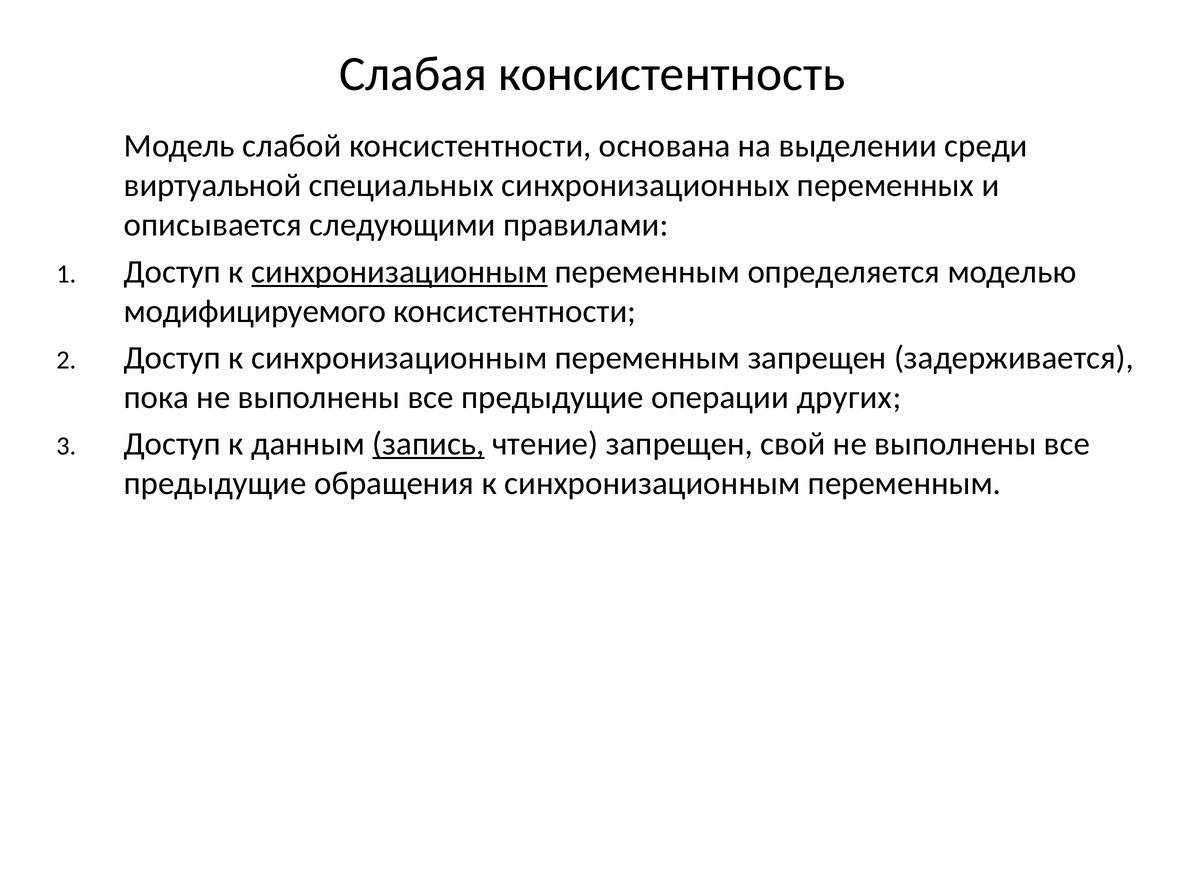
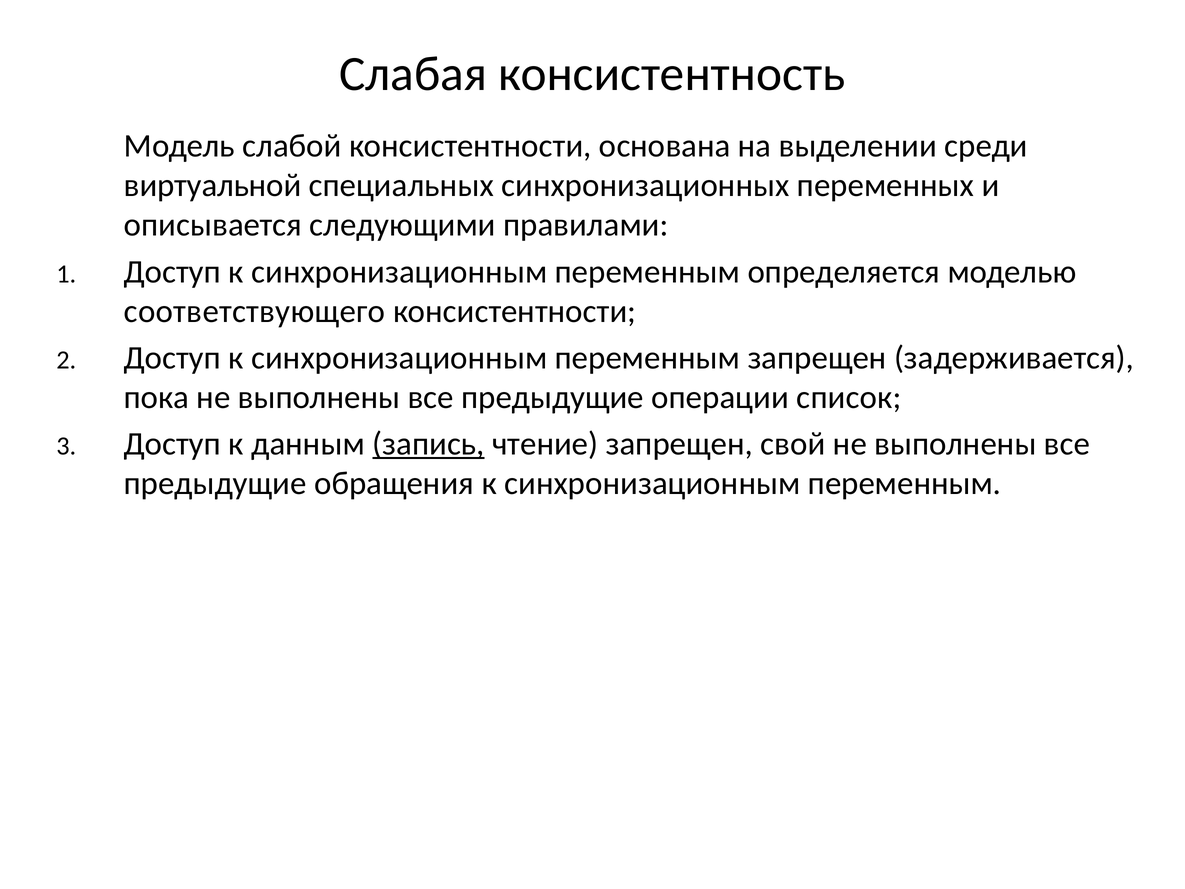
синхронизационным underline: present -> none (399, 272)
модифицируемого: модифицируемого -> соответствующего (255, 311)
других: других -> список (849, 397)
